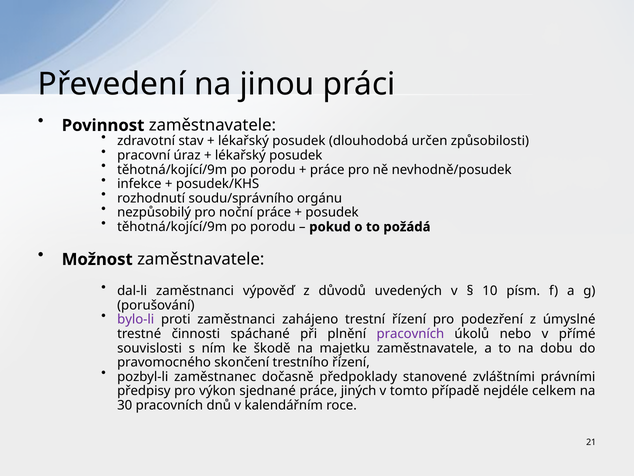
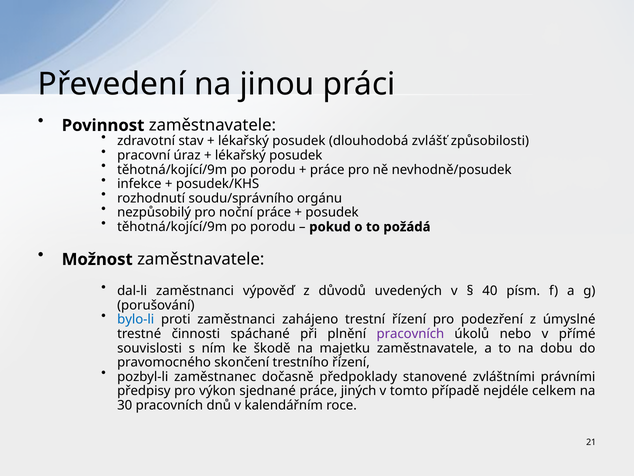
určen: určen -> zvlášť (430, 141)
10: 10 -> 40 (490, 291)
bylo-li colour: purple -> blue (136, 319)
